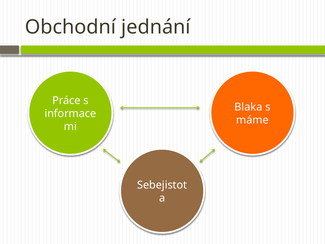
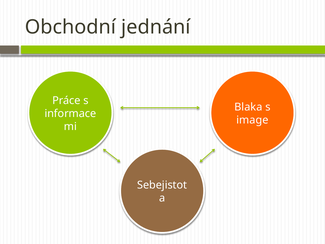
máme: máme -> image (252, 120)
